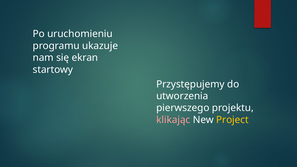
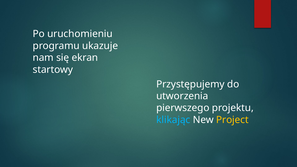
klikając colour: pink -> light blue (173, 120)
